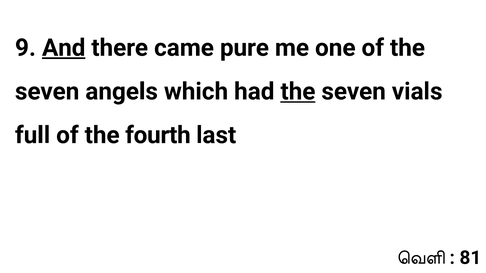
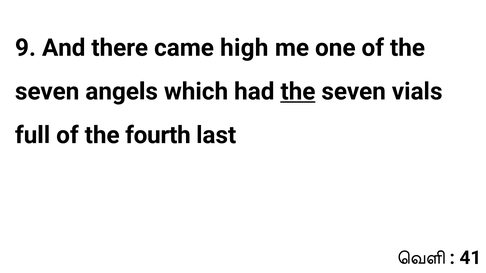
And underline: present -> none (64, 48)
pure: pure -> high (244, 48)
81: 81 -> 41 (470, 258)
